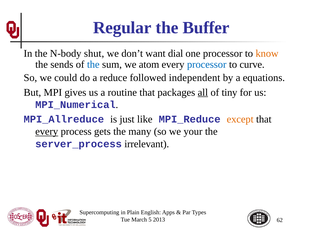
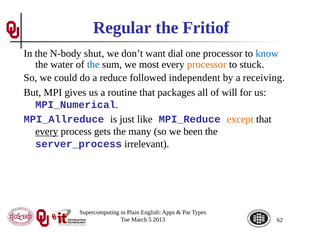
Buffer: Buffer -> Fritiof (206, 28)
know colour: orange -> blue (267, 53)
sends: sends -> water (62, 65)
atom: atom -> most (149, 65)
processor colour: blue -> orange (207, 65)
curve: curve -> stuck (252, 65)
equations: equations -> receiving (264, 78)
all underline: present -> none (203, 92)
tiny: tiny -> will (229, 92)
your: your -> been (193, 131)
